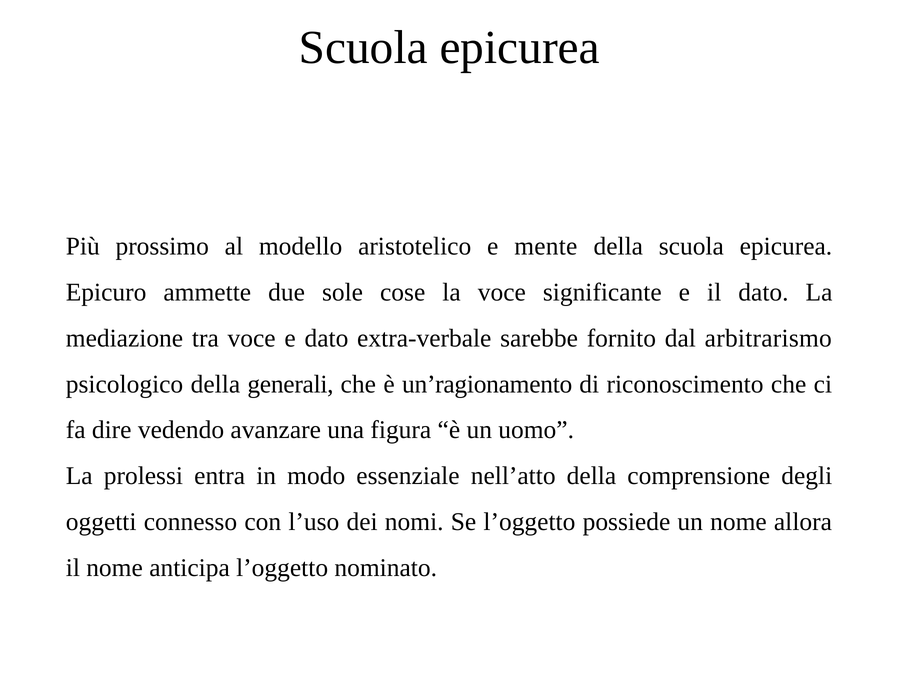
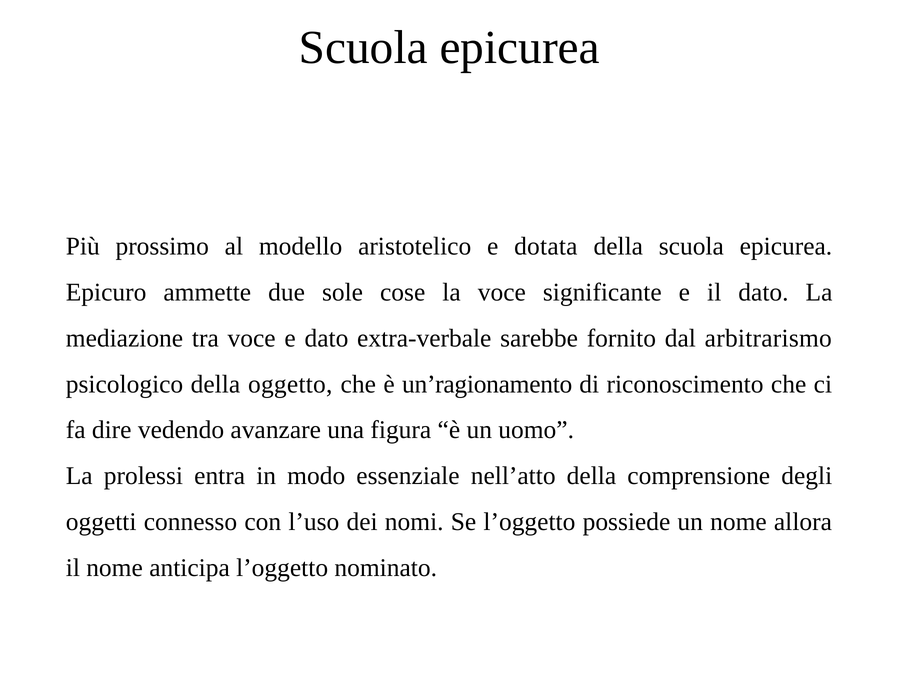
mente: mente -> dotata (546, 246)
generali: generali -> oggetto (290, 384)
